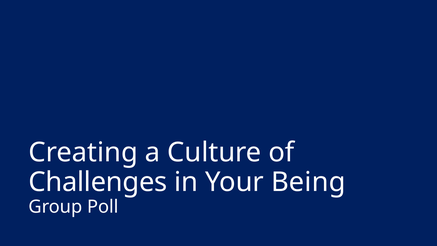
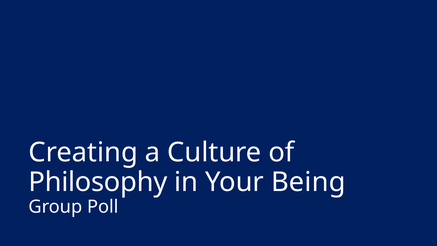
Challenges: Challenges -> Philosophy (98, 182)
